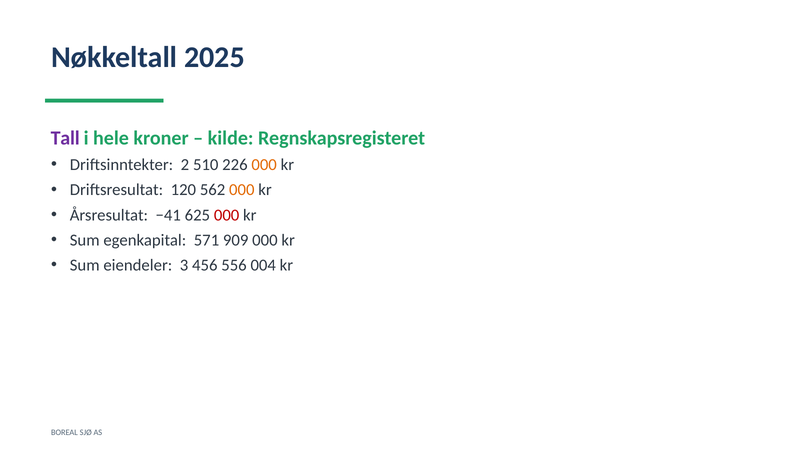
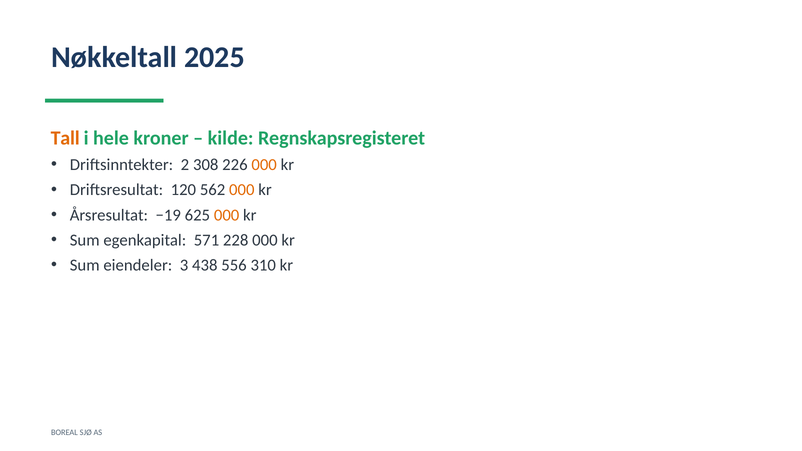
Tall colour: purple -> orange (65, 138)
510: 510 -> 308 (206, 165)
−41: −41 -> −19 (168, 215)
000 colour: red -> orange (227, 215)
909: 909 -> 228 (236, 240)
456: 456 -> 438 (205, 265)
004: 004 -> 310 (263, 265)
